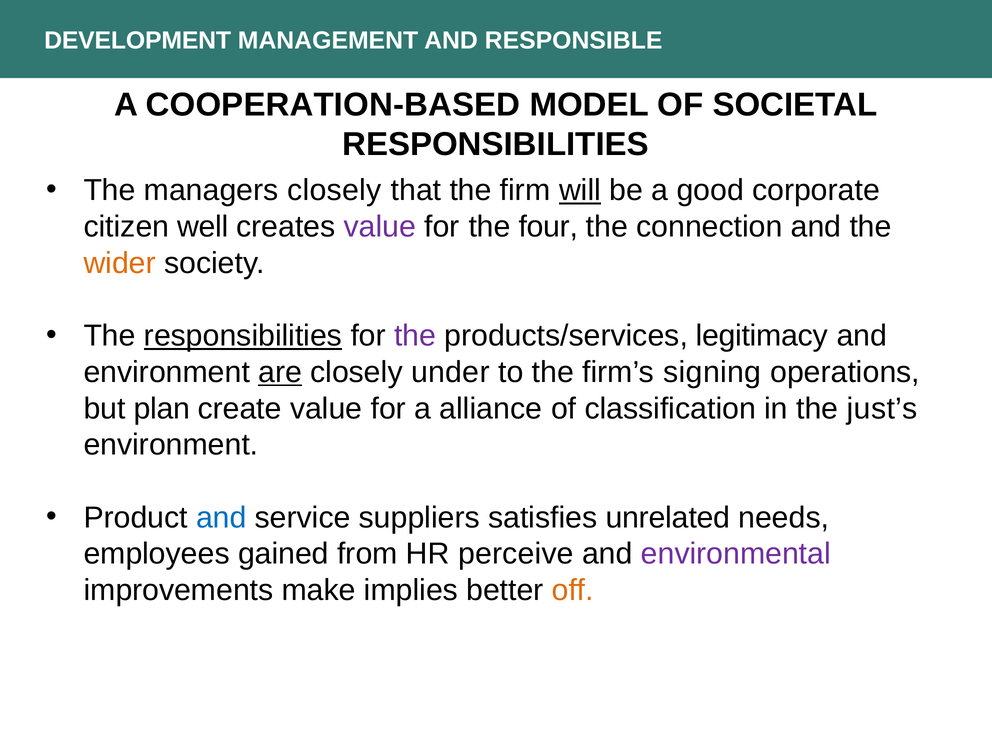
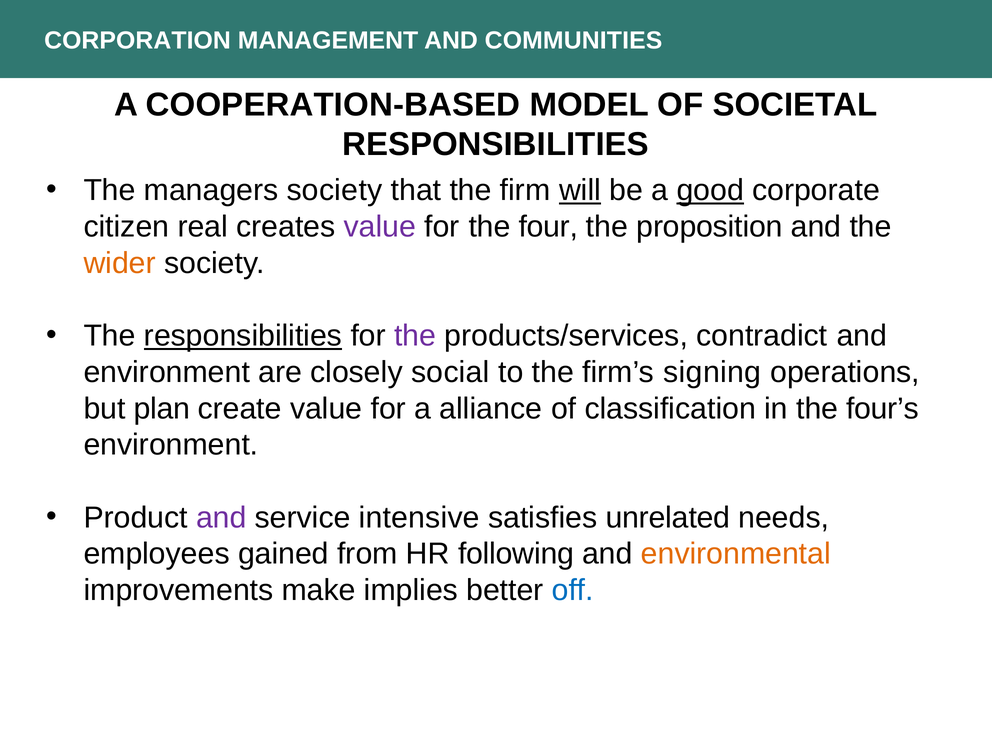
DEVELOPMENT: DEVELOPMENT -> CORPORATION (137, 41)
RESPONSIBLE: RESPONSIBLE -> COMMUNITIES (574, 41)
managers closely: closely -> society (334, 190)
good underline: none -> present (710, 190)
well: well -> real (203, 227)
connection: connection -> proposition (710, 227)
legitimacy: legitimacy -> contradict (762, 336)
are underline: present -> none (280, 372)
under: under -> social (450, 372)
just’s: just’s -> four’s (882, 409)
and colour: blue -> purple (221, 518)
suppliers: suppliers -> intensive (419, 518)
perceive: perceive -> following (516, 554)
environmental colour: purple -> orange (736, 554)
off colour: orange -> blue (573, 590)
